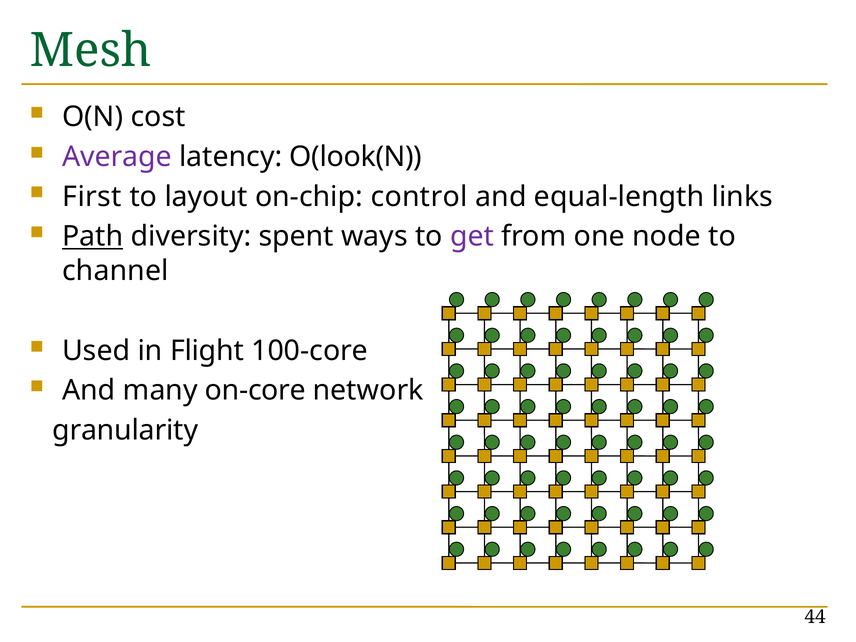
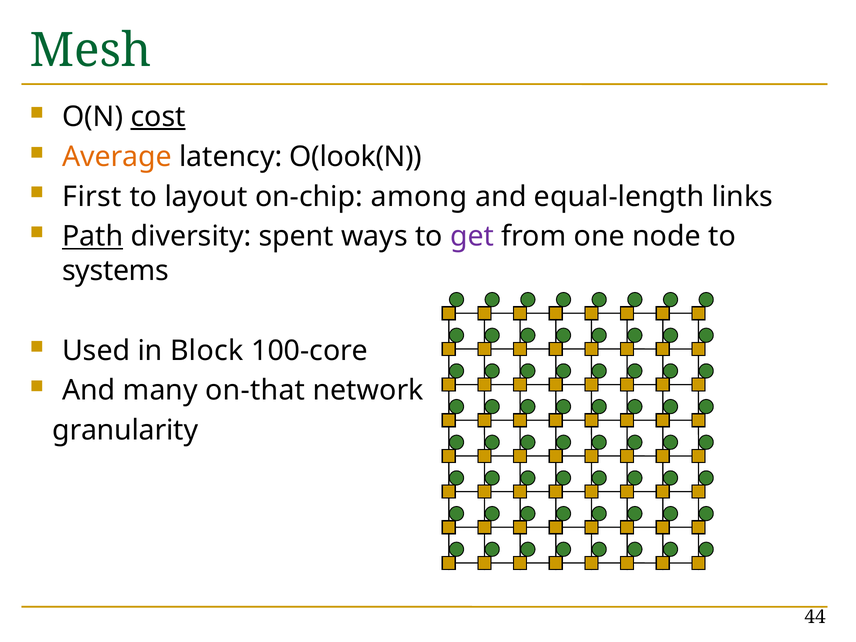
cost underline: none -> present (158, 117)
Average colour: purple -> orange (117, 157)
control: control -> among (419, 197)
channel: channel -> systems (116, 271)
Flight: Flight -> Block (207, 351)
on-core: on-core -> on-that (255, 391)
